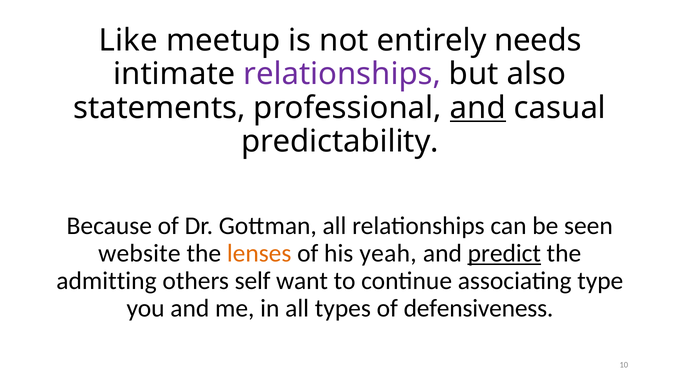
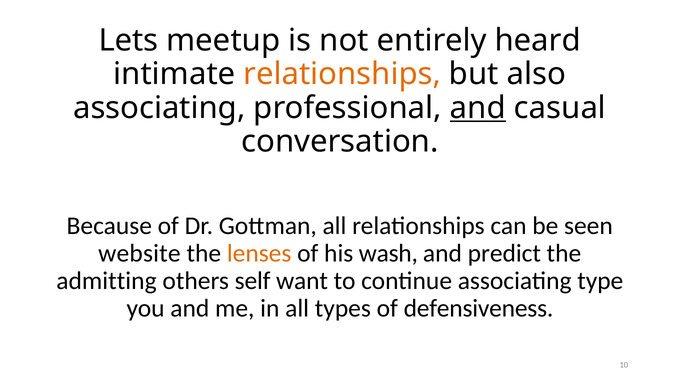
Like: Like -> Lets (128, 41)
needs: needs -> heard (538, 41)
relationships colour: purple -> orange (342, 74)
statements: statements -> associating (159, 108)
predictability: predictability -> conversation (340, 142)
yeah: yeah -> wash (388, 254)
predict underline: present -> none (504, 254)
